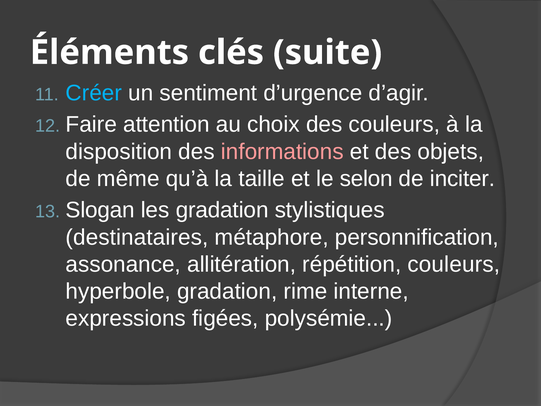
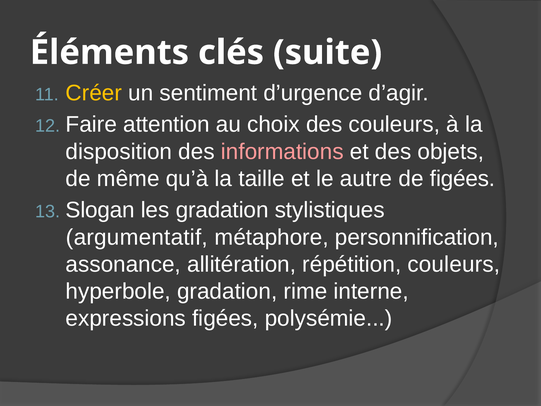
Créer colour: light blue -> yellow (94, 93)
selon: selon -> autre (366, 179)
de inciter: inciter -> figées (463, 179)
destinataires: destinataires -> argumentatif (137, 237)
